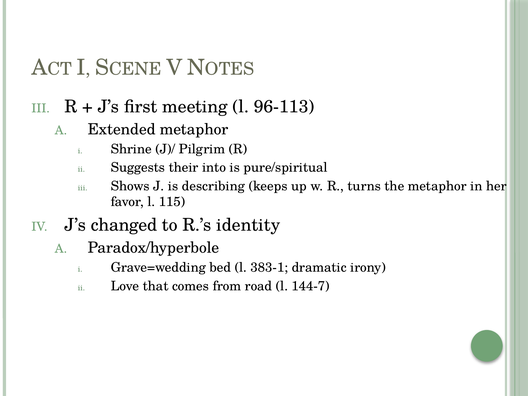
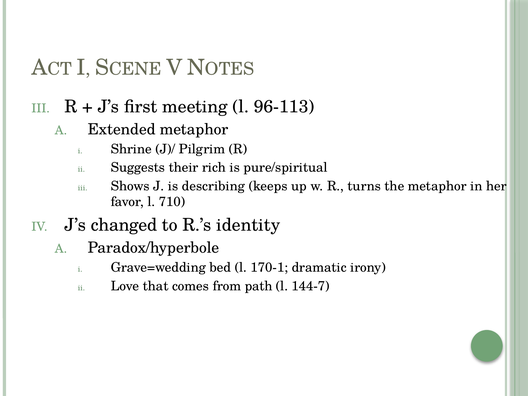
into: into -> rich (214, 168)
115: 115 -> 710 (172, 202)
383-1: 383-1 -> 170-1 (269, 268)
road: road -> path (259, 286)
